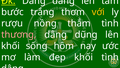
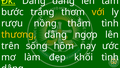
thương colour: pink -> yellow (19, 34)
dũng: dũng -> ngợp (86, 34)
khối: khối -> trên (10, 46)
